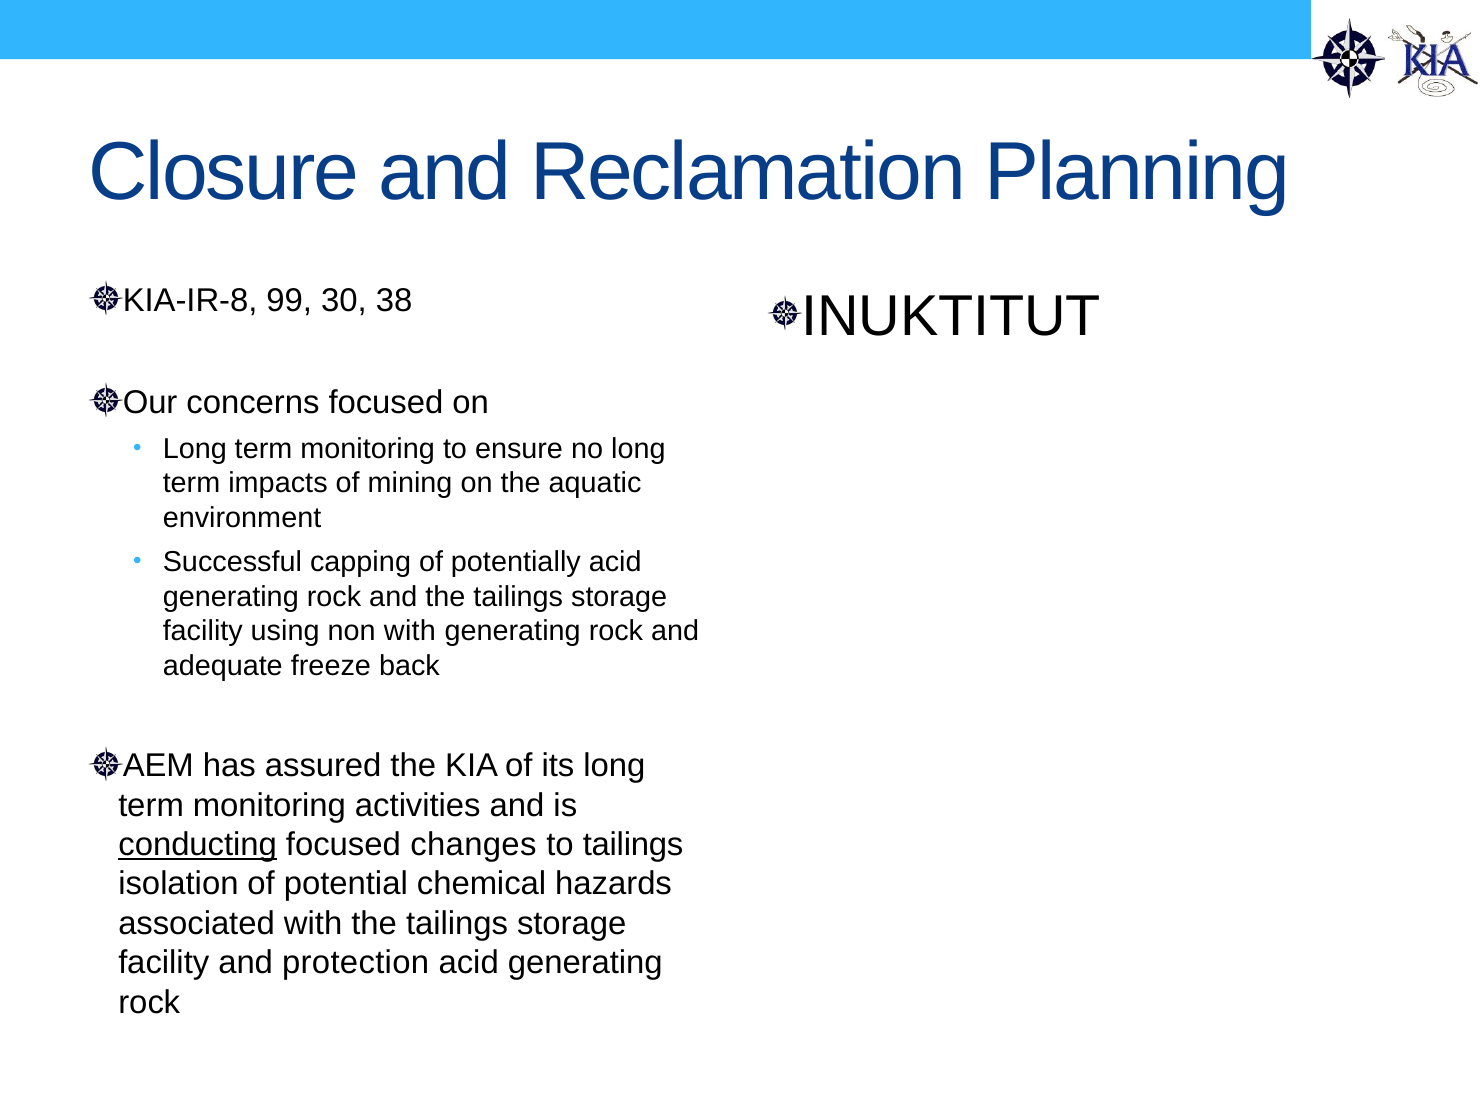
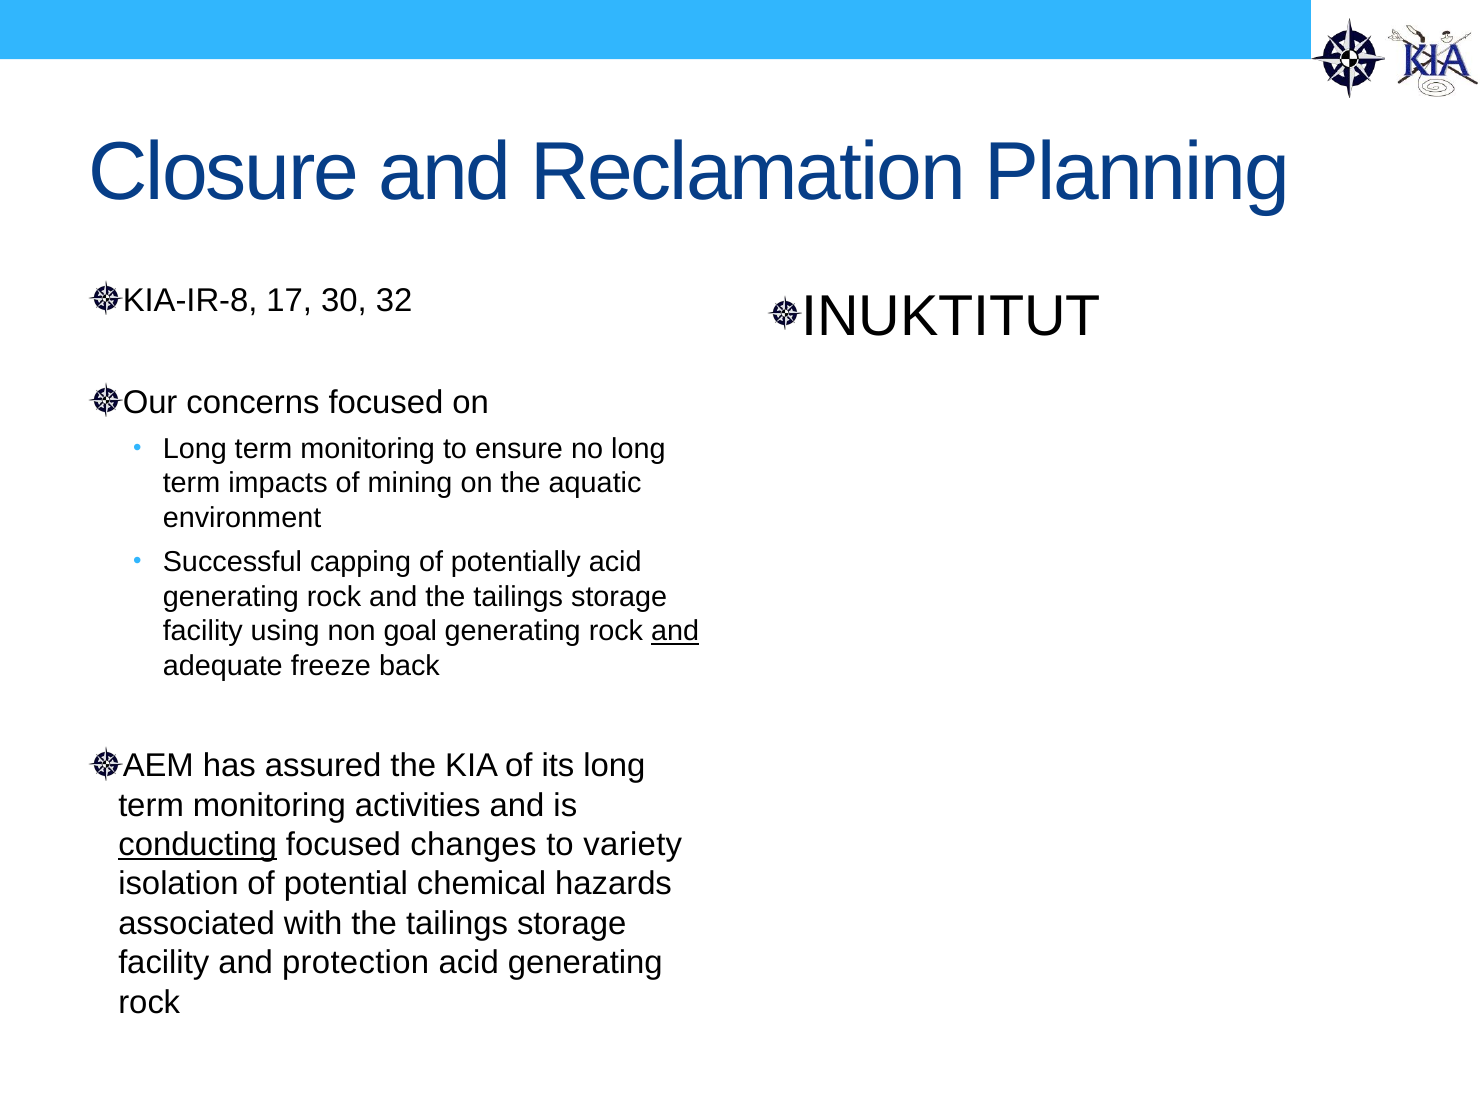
99: 99 -> 17 (289, 300)
38: 38 -> 32 (394, 300)
non with: with -> goal (410, 631)
and underline: none -> present (675, 631)
to tailings: tailings -> variety (633, 845)
